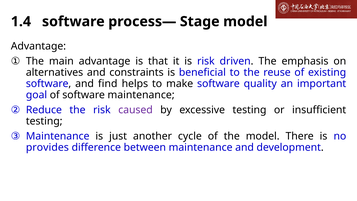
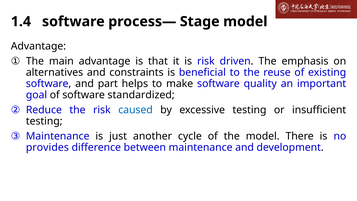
find: find -> part (108, 84)
software maintenance: maintenance -> standardized (141, 95)
caused colour: purple -> blue (135, 110)
